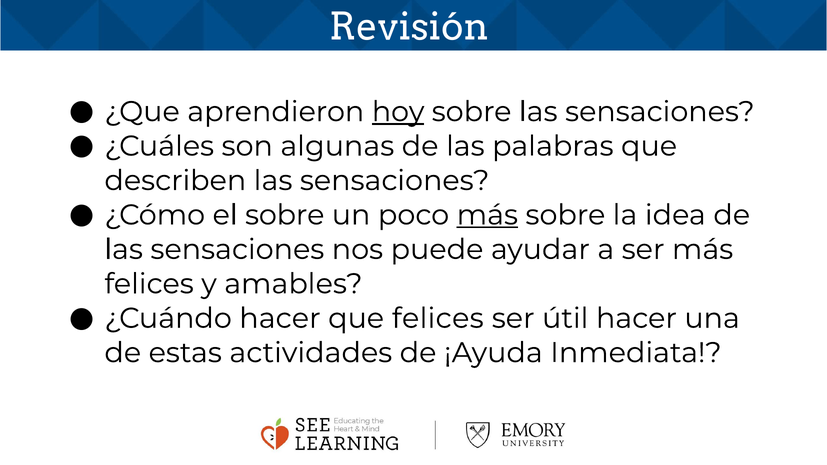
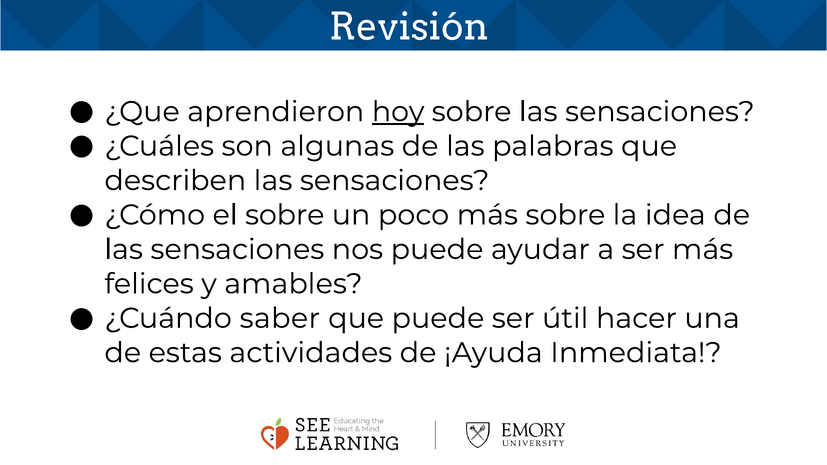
más underline: present -> none (487, 215)
¿Cuándo hacer: hacer -> saber (280, 318)
que felices: felices -> puede (438, 318)
